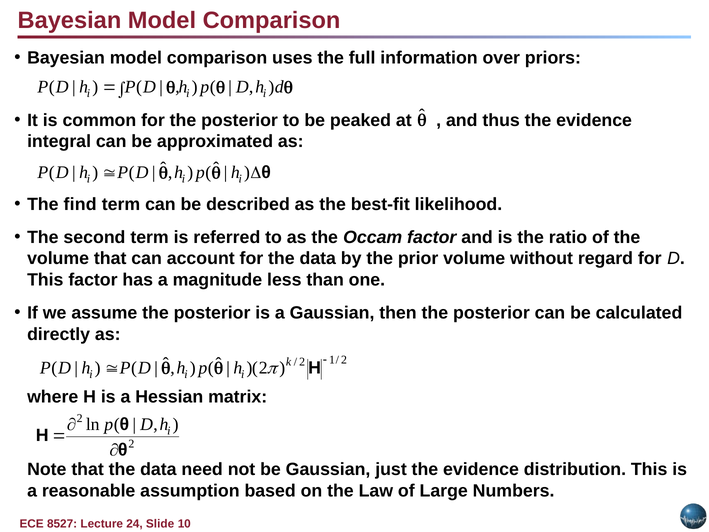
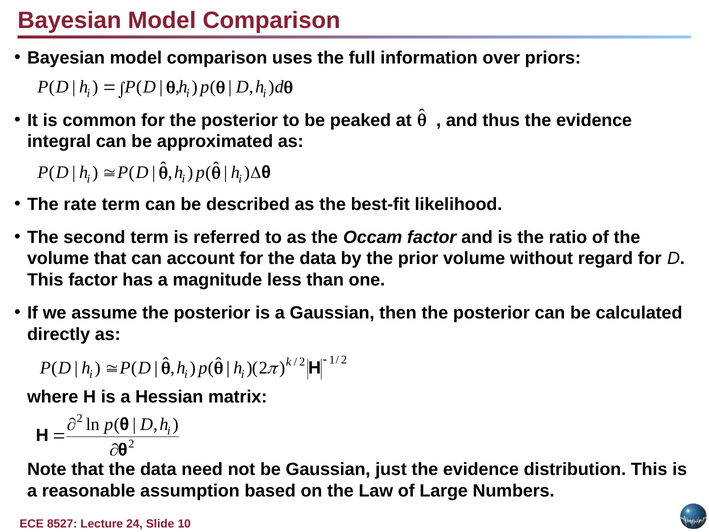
find: find -> rate (80, 204)
